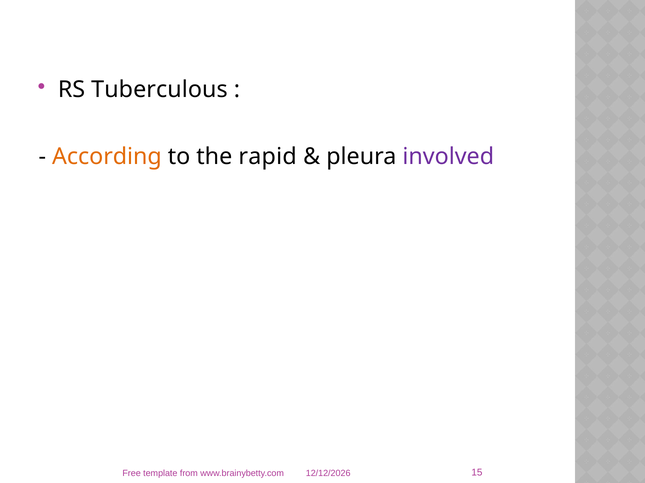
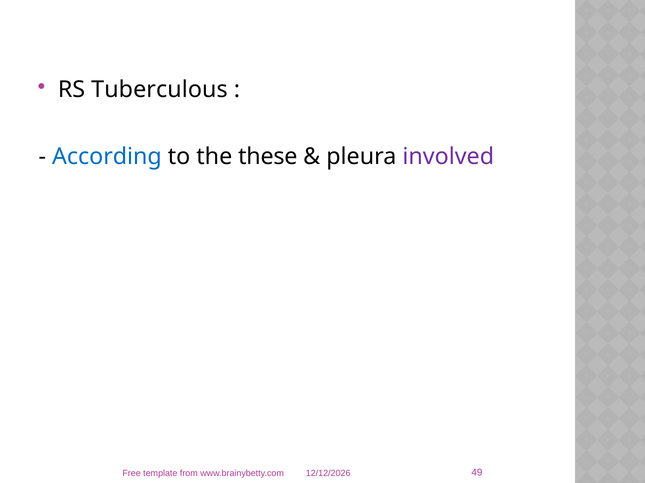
According colour: orange -> blue (107, 157)
rapid: rapid -> these (268, 157)
15: 15 -> 49 (477, 473)
